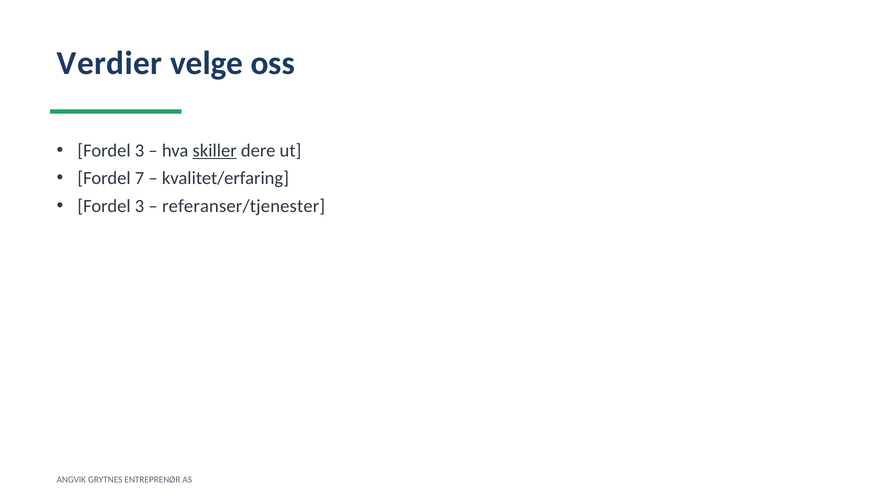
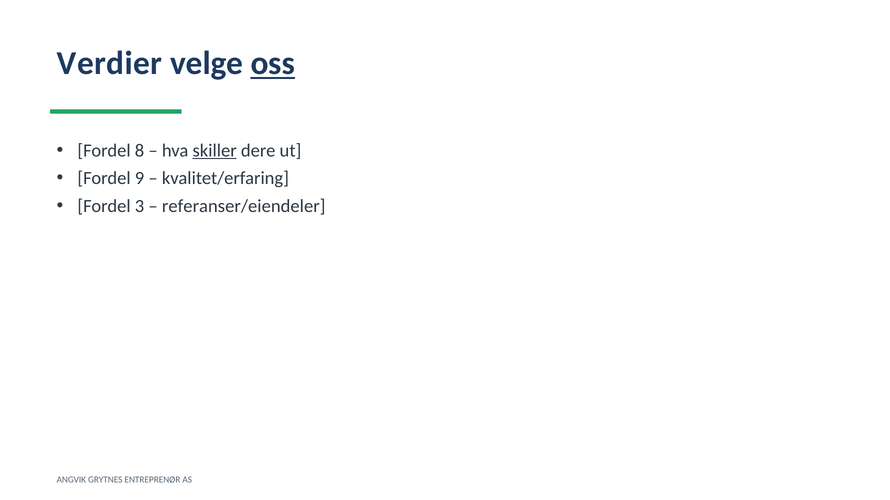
oss underline: none -> present (273, 64)
3: 3 -> 8 (140, 151)
7: 7 -> 9 (140, 179)
referanser/tjenester: referanser/tjenester -> referanser/eiendeler (244, 206)
